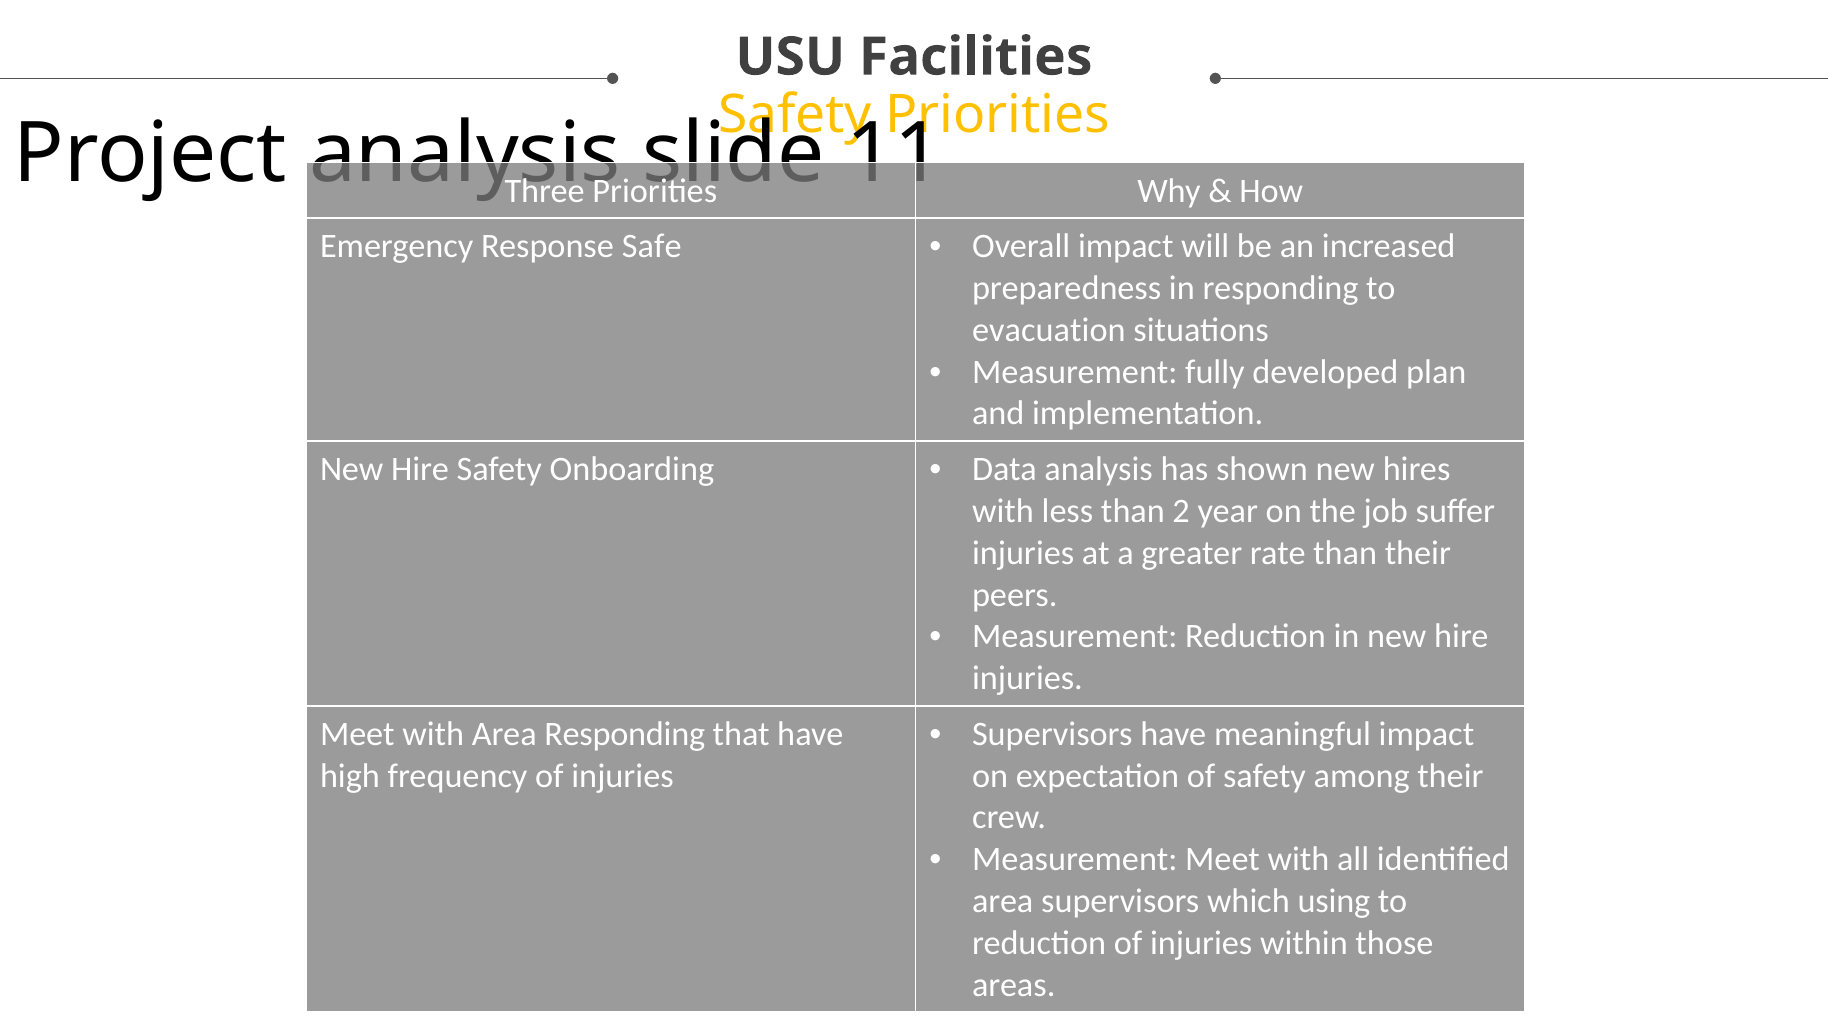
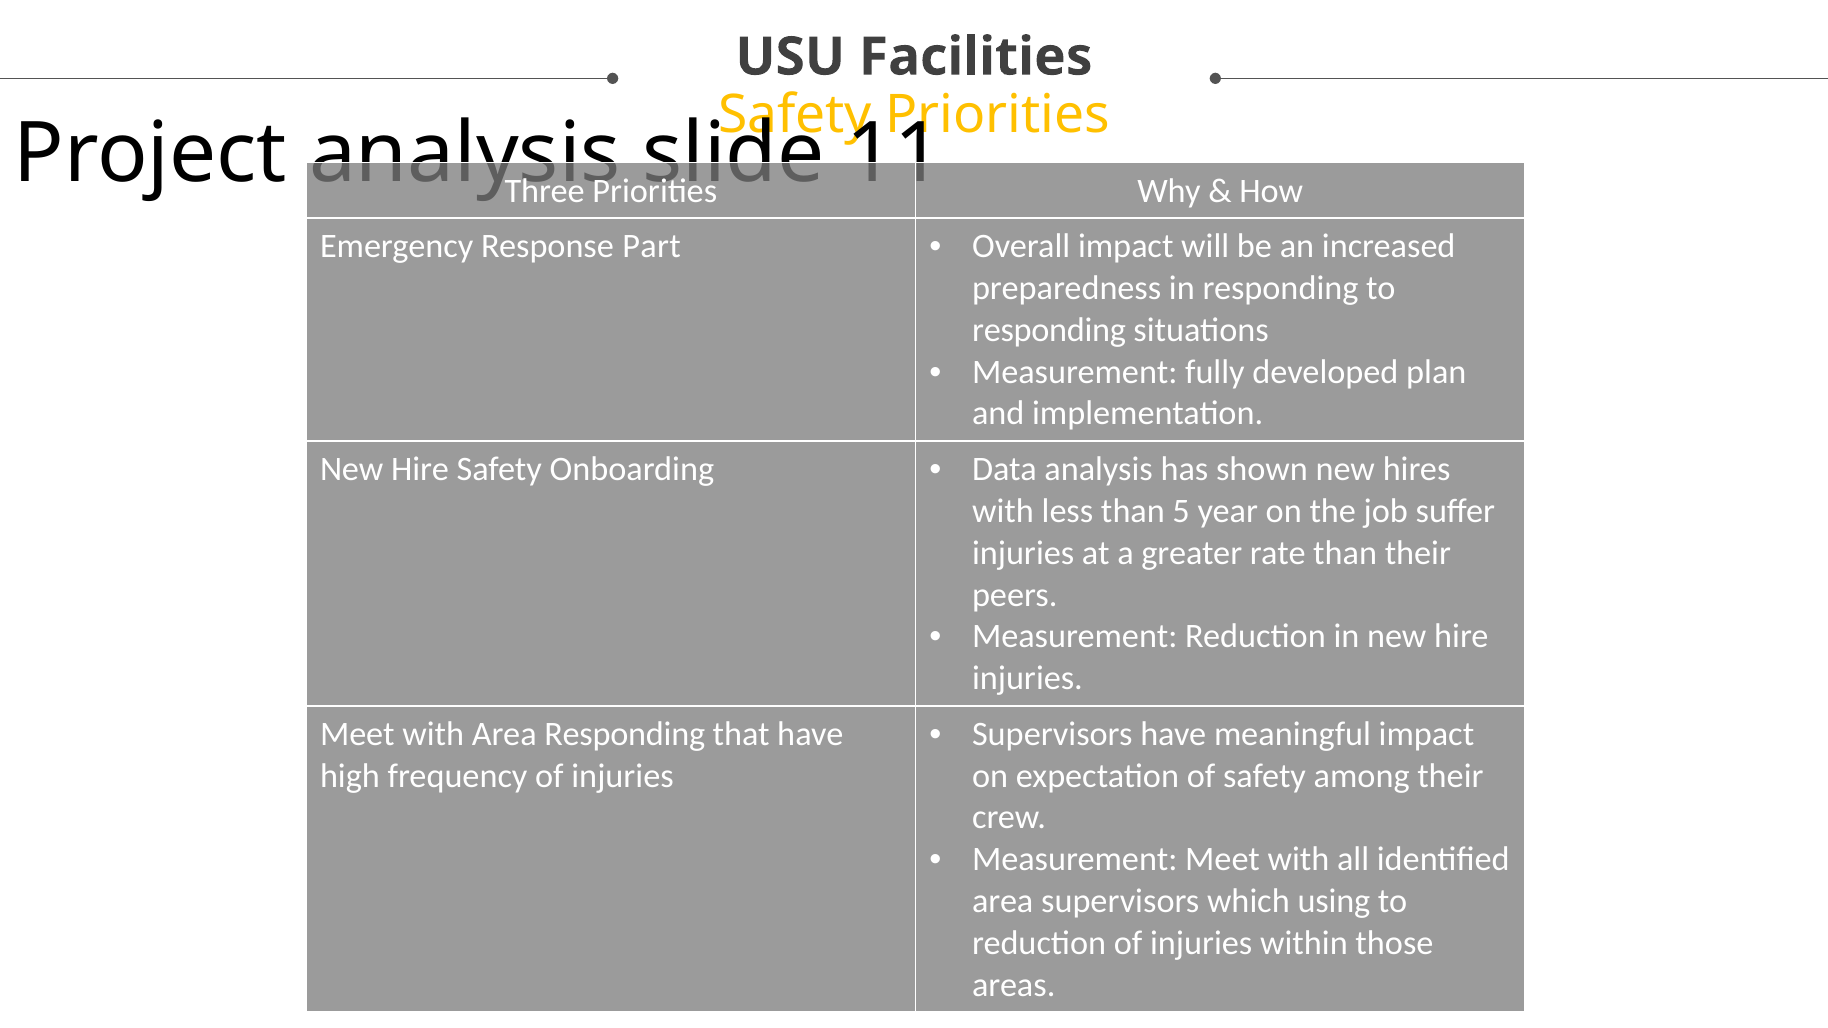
Safe: Safe -> Part (652, 246)
evacuation: evacuation -> responding (1049, 330)
2: 2 -> 5 (1181, 511)
